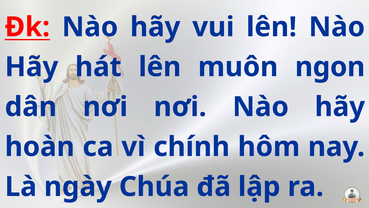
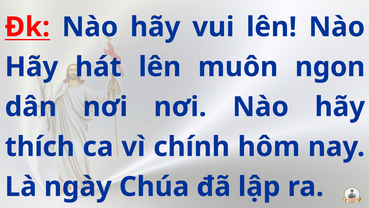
hoàn: hoàn -> thích (40, 147)
